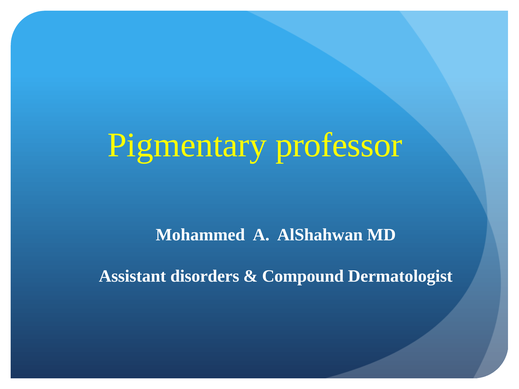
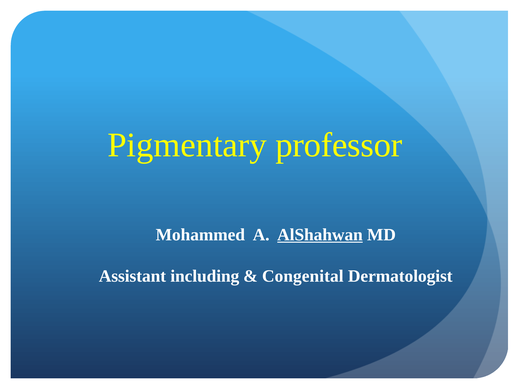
AlShahwan underline: none -> present (320, 235)
disorders: disorders -> including (205, 276)
Compound: Compound -> Congenital (303, 276)
